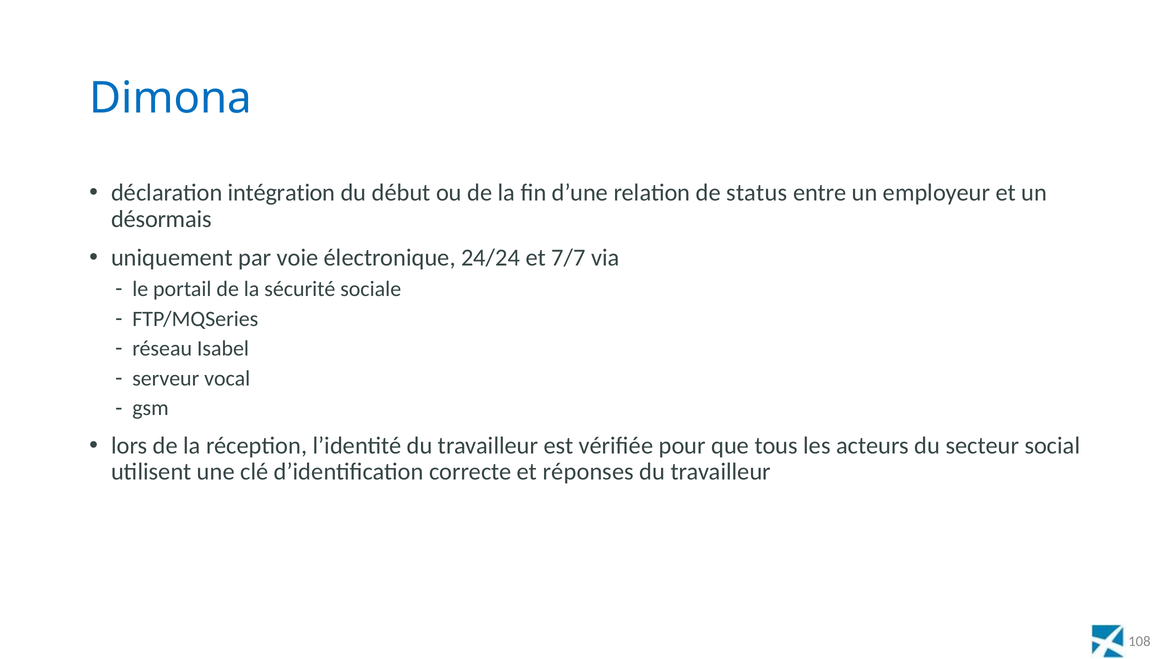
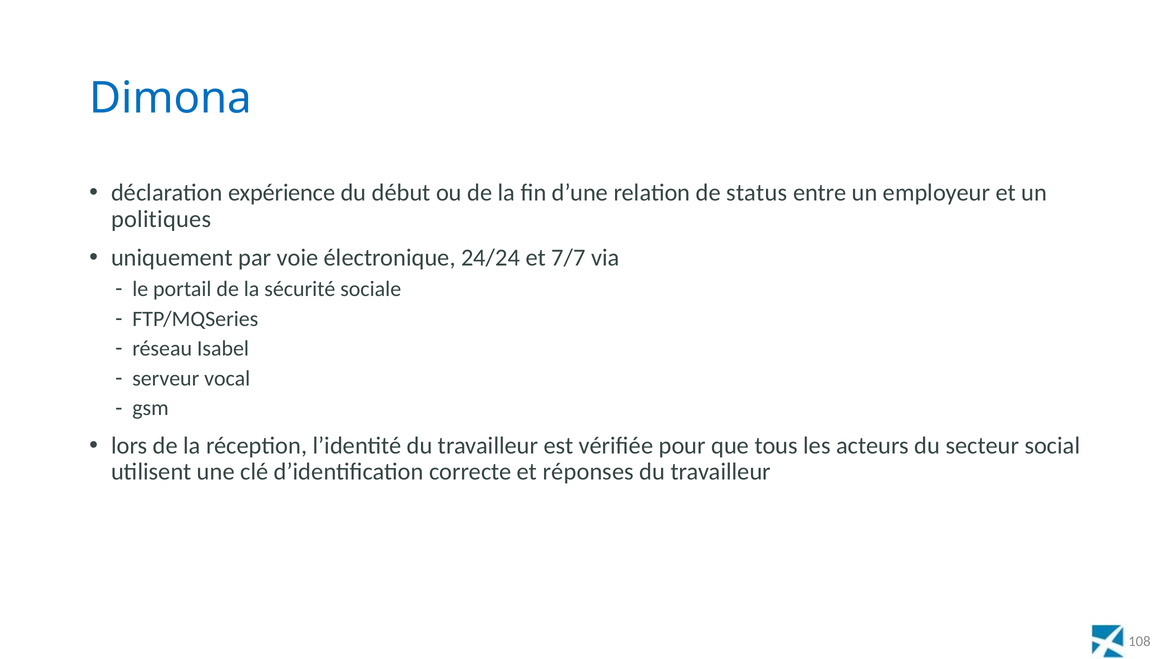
intégration: intégration -> expérience (282, 193)
désormais: désormais -> politiques (161, 219)
